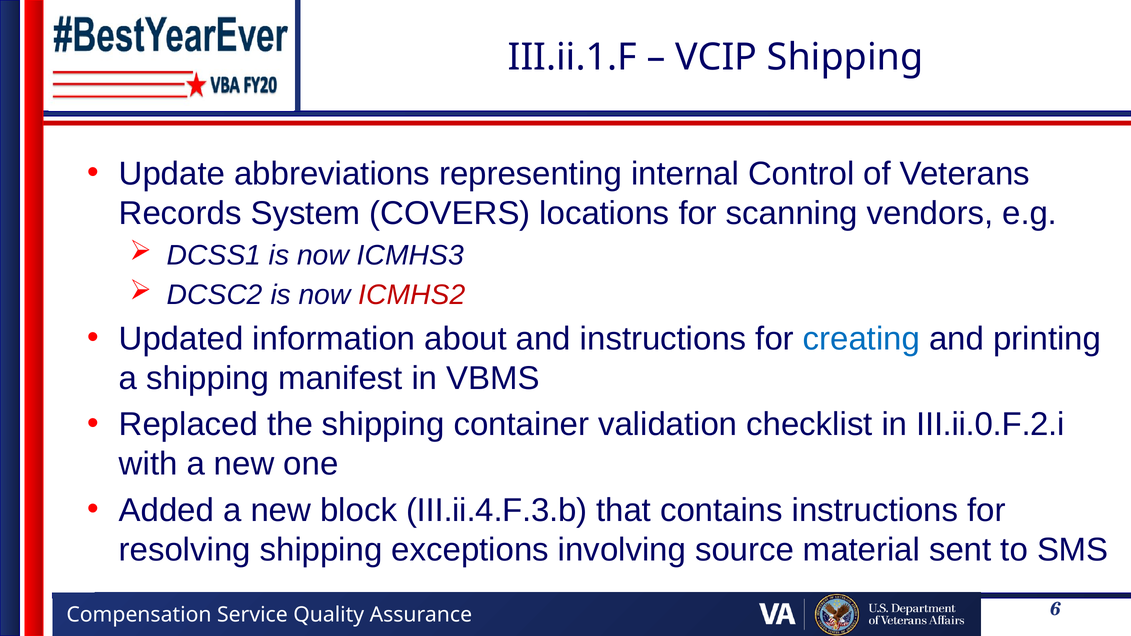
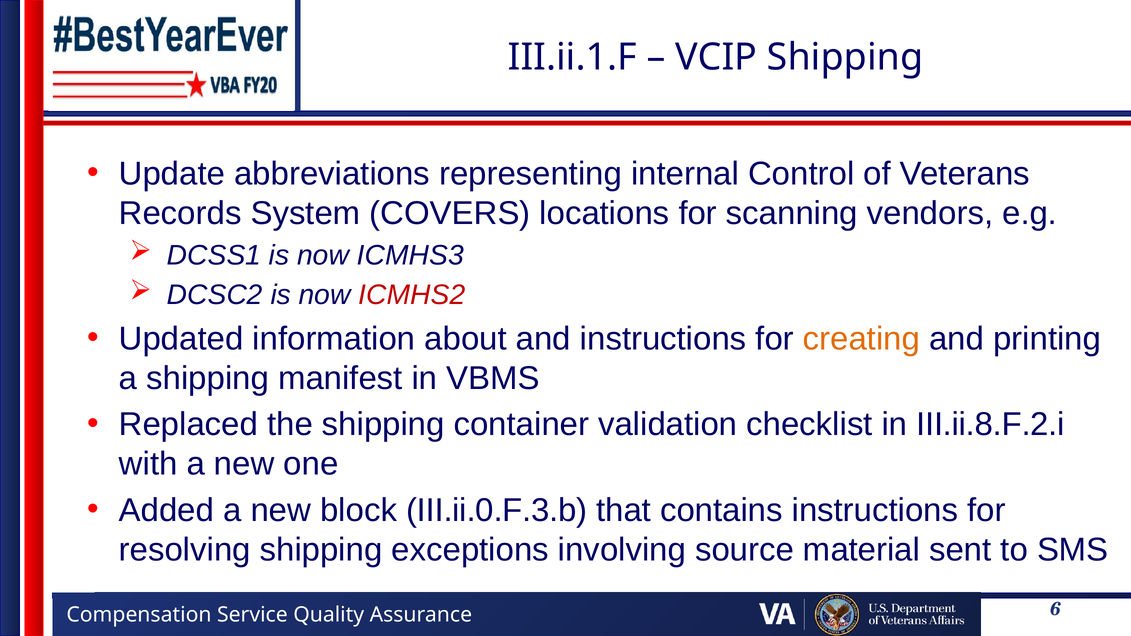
creating colour: blue -> orange (862, 339)
III.ii.0.F.2.i: III.ii.0.F.2.i -> III.ii.8.F.2.i (991, 425)
III.ii.4.F.3.b: III.ii.4.F.3.b -> III.ii.0.F.3.b (497, 510)
